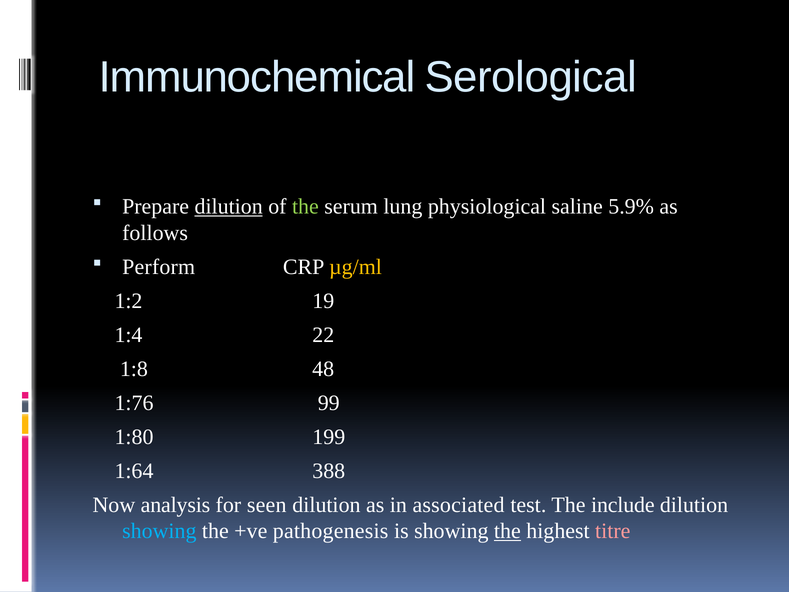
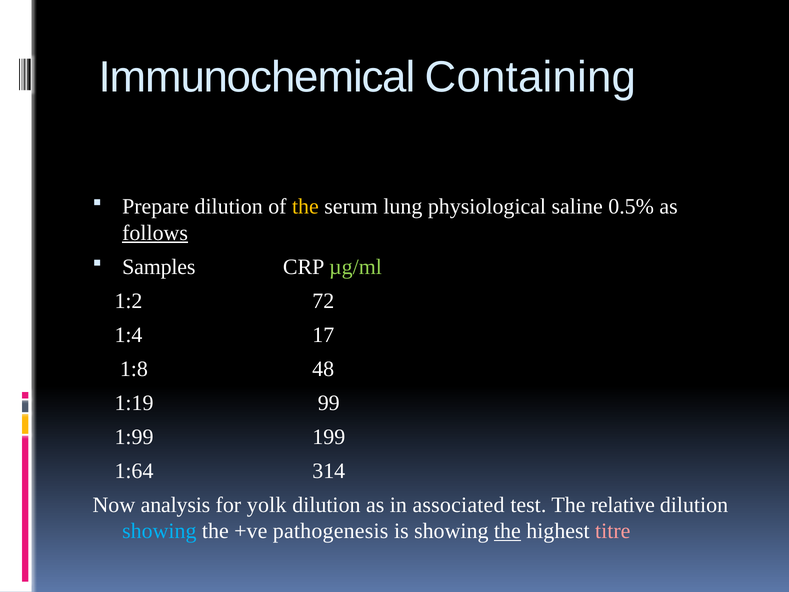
Serological: Serological -> Containing (530, 77)
dilution underline: present -> none (229, 206)
the colour: light green -> yellow (305, 206)
5.9%: 5.9% -> 0.5% (631, 206)
follows underline: none -> present (155, 233)
Perform: Perform -> Samples (159, 267)
µg/ml colour: yellow -> light green (355, 267)
19: 19 -> 72 (323, 301)
22: 22 -> 17 (323, 335)
1:76: 1:76 -> 1:19 (134, 403)
1:80: 1:80 -> 1:99 (134, 437)
388: 388 -> 314 (329, 471)
seen: seen -> yolk (267, 505)
include: include -> relative (623, 505)
